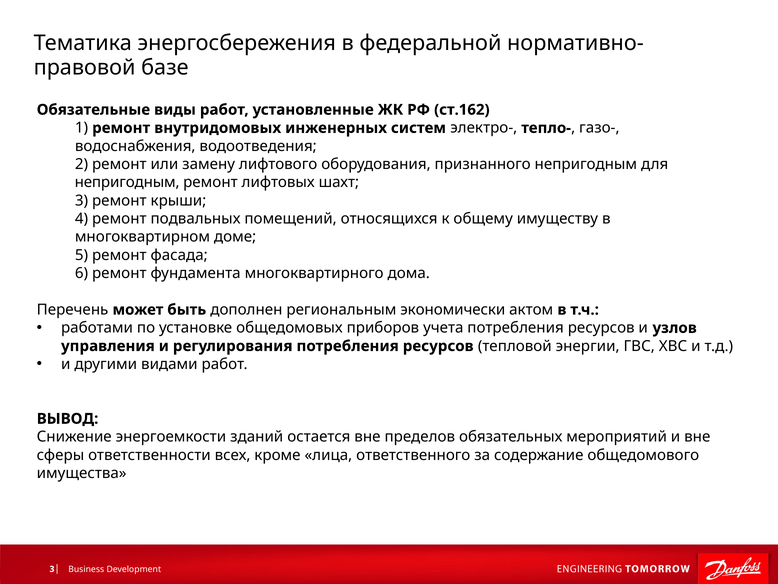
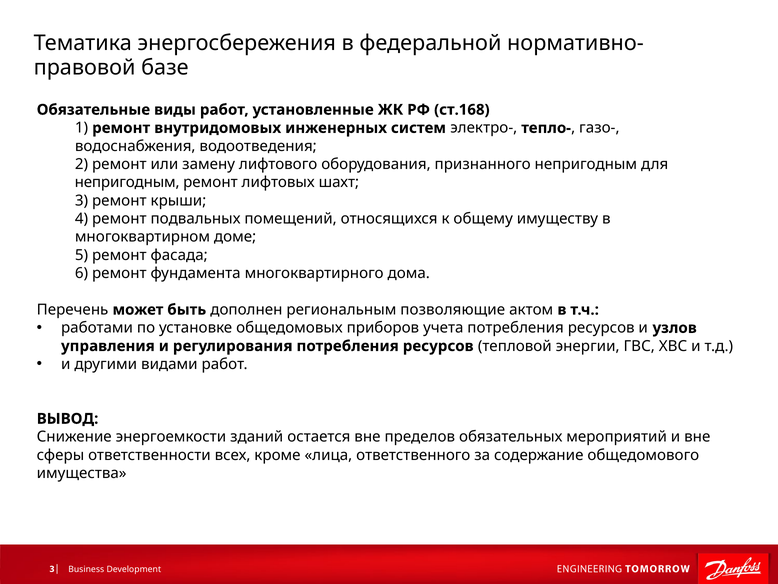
ст.162: ст.162 -> ст.168 (462, 110)
экономически: экономически -> позволяющие (453, 309)
